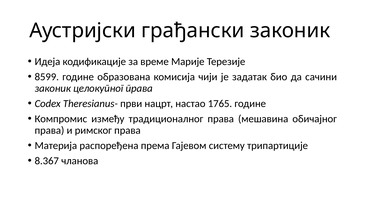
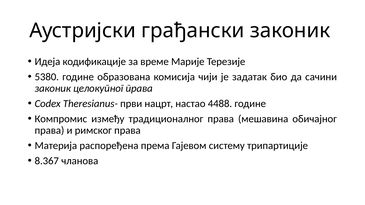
8599: 8599 -> 5380 (47, 77)
1765: 1765 -> 4488 (220, 104)
